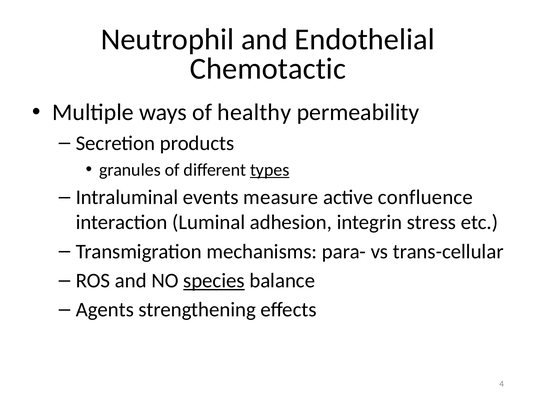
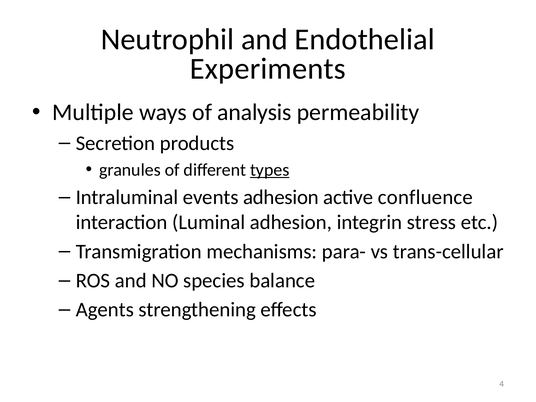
Chemotactic: Chemotactic -> Experiments (268, 69)
healthy: healthy -> analysis (254, 112)
events measure: measure -> adhesion (281, 197)
species underline: present -> none (214, 281)
